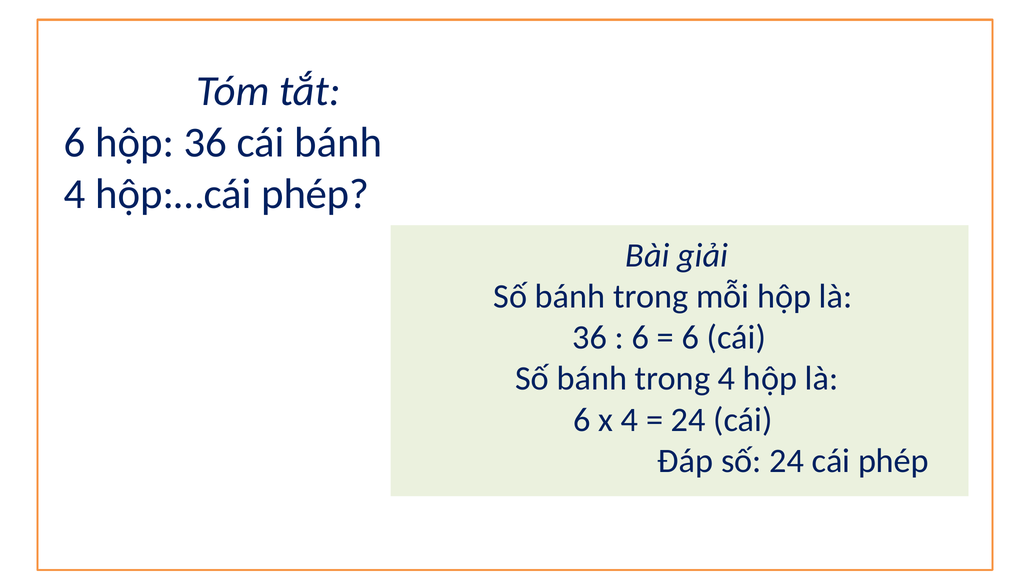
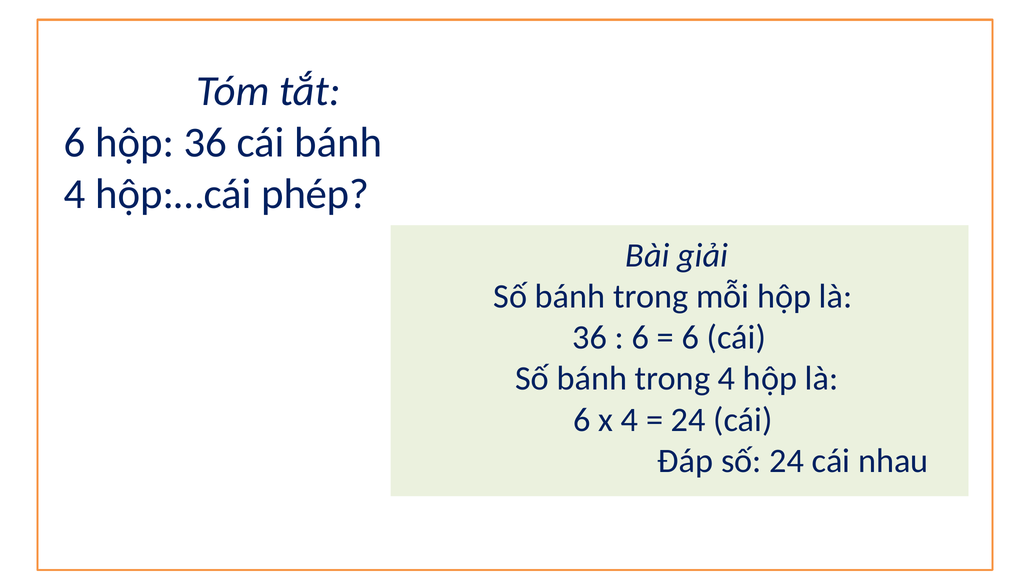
cái phép: phép -> nhau (893, 461)
